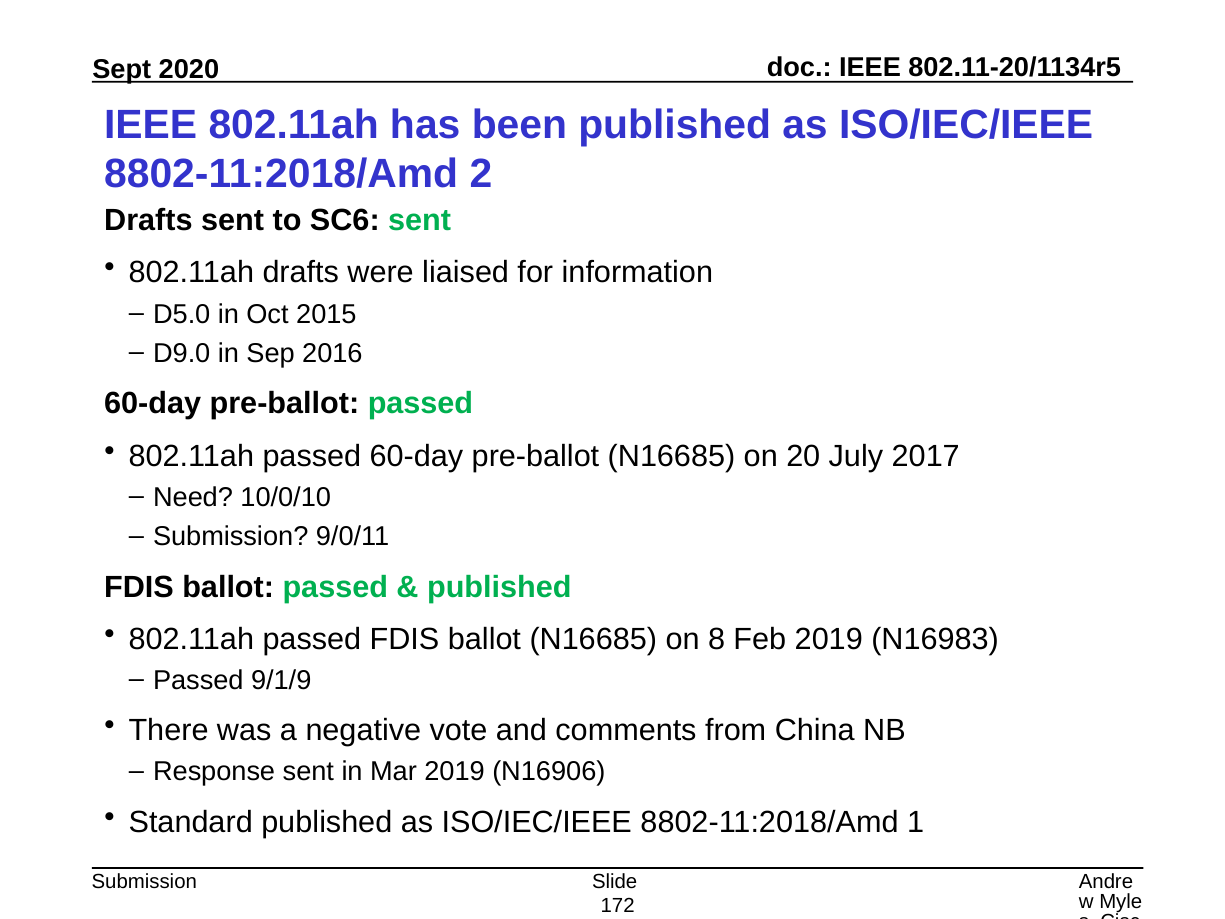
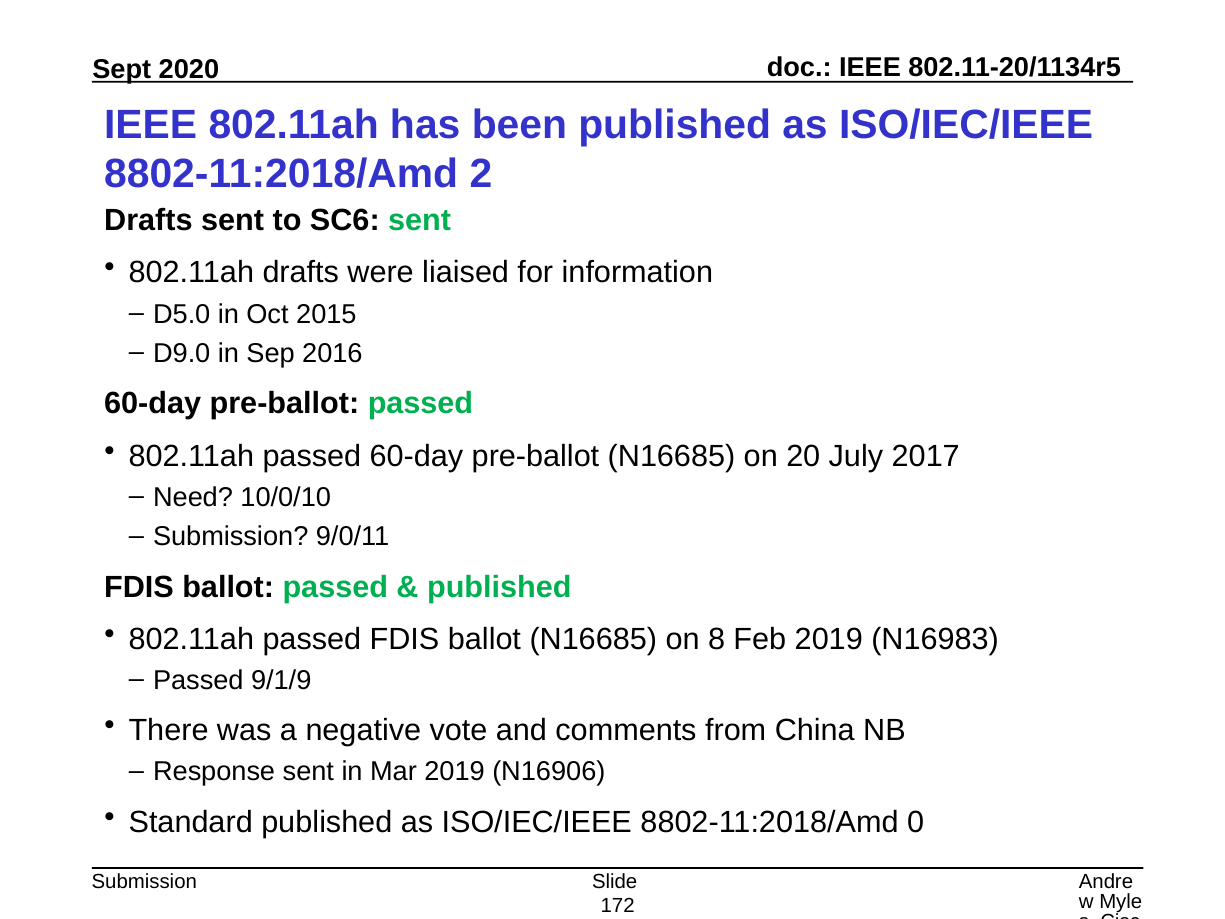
1: 1 -> 0 (916, 822)
